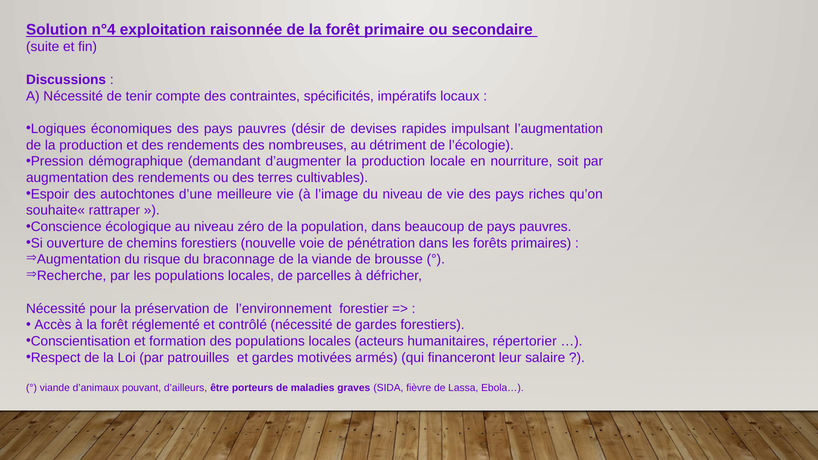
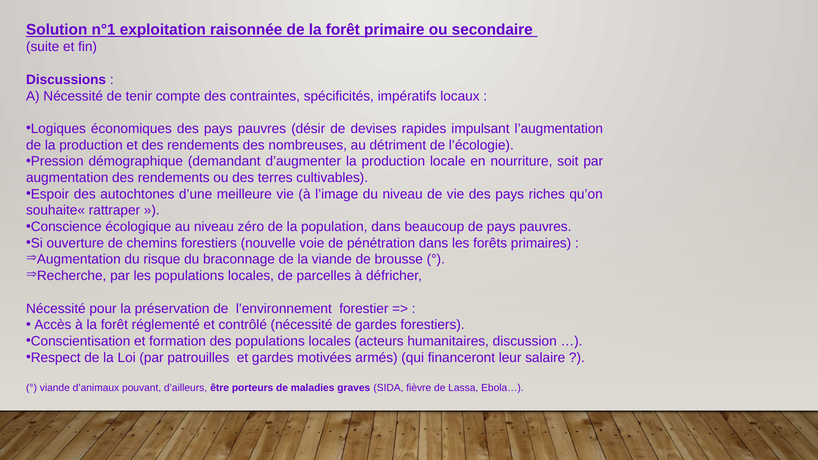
n°4: n°4 -> n°1 (104, 30)
répertorier: répertorier -> discussion (525, 341)
